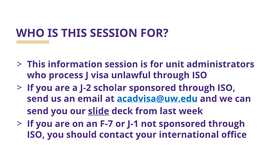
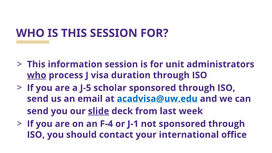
who underline: none -> present (37, 75)
unlawful: unlawful -> duration (131, 75)
J-2: J-2 -> J-5 (86, 88)
F-7: F-7 -> F-4 (106, 124)
